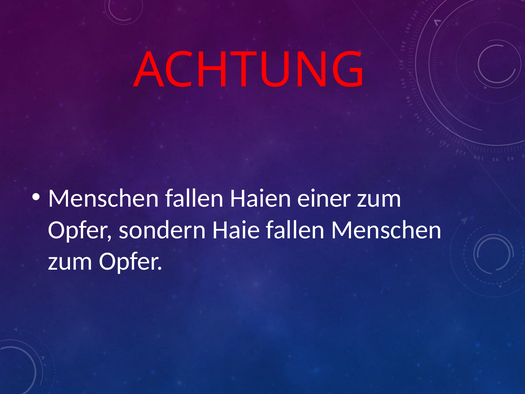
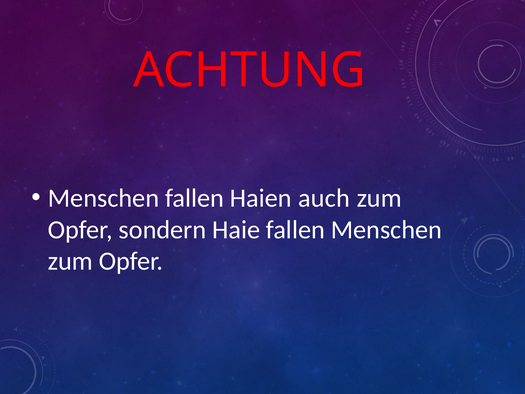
einer: einer -> auch (324, 198)
